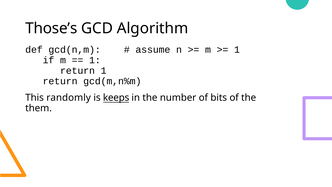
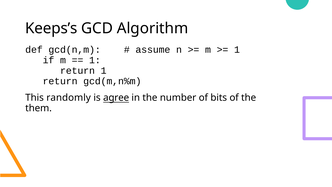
Those’s: Those’s -> Keeps’s (51, 28)
keeps: keeps -> agree (116, 98)
